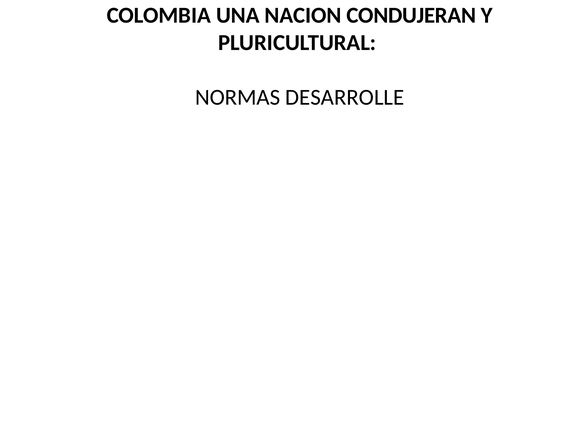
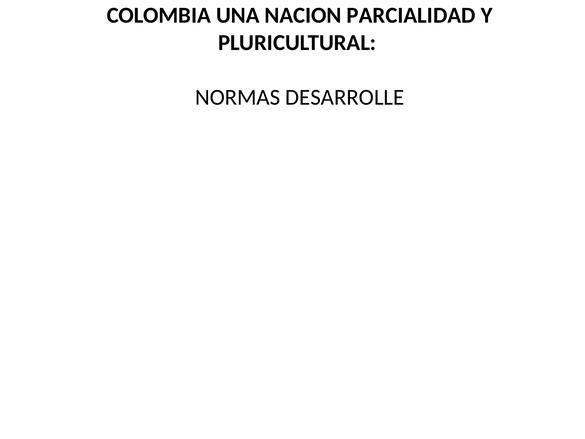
CONDUJERAN: CONDUJERAN -> PARCIALIDAD (411, 15)
